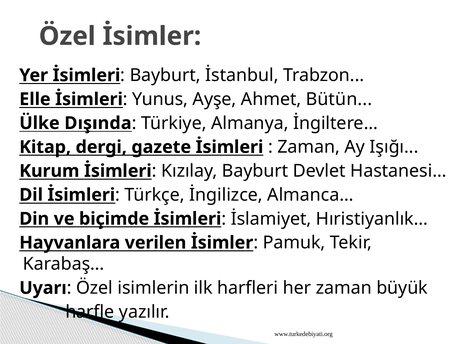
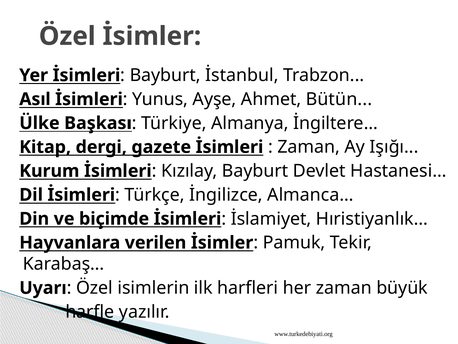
Elle: Elle -> Asıl (35, 99)
Dışında: Dışında -> Başkası (98, 123)
